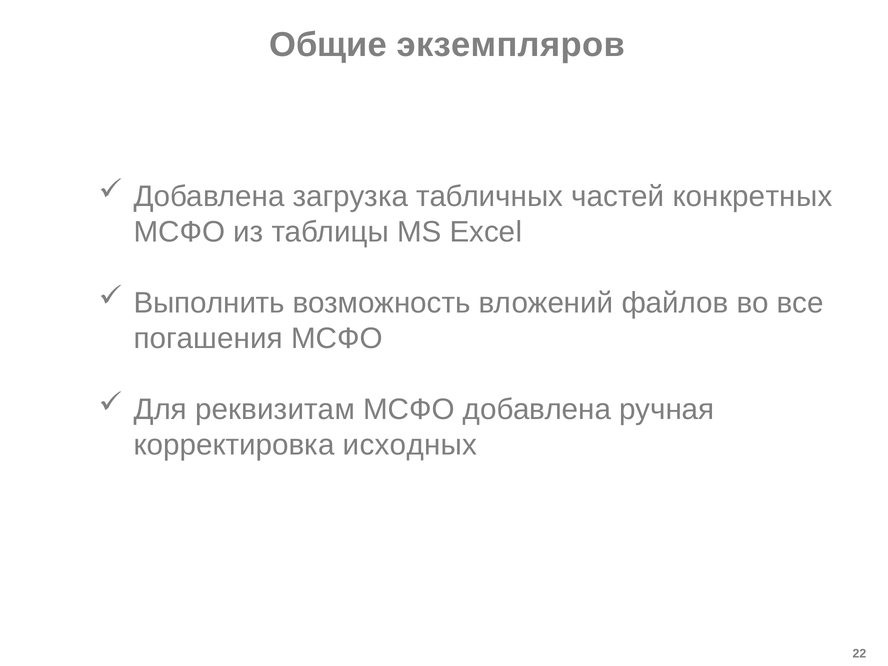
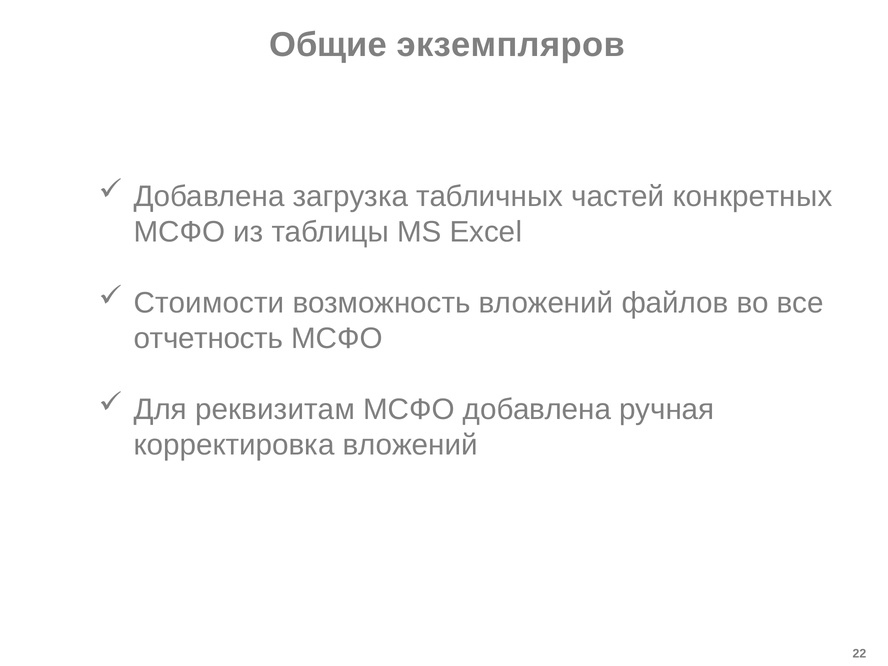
Выполнить: Выполнить -> Стоимости (209, 303)
погашения: погашения -> отчетность (208, 338)
корректировка исходных: исходных -> вложений (410, 445)
